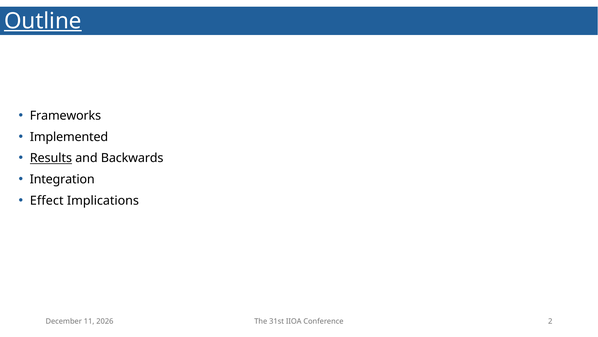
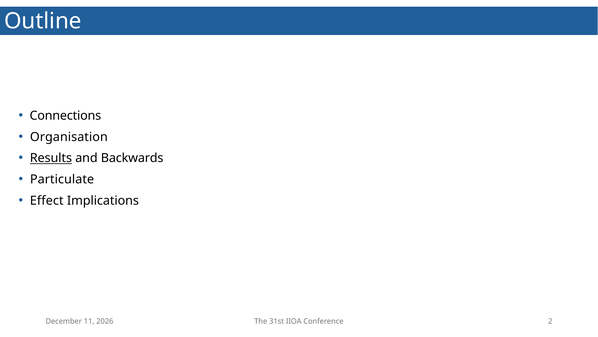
Outline underline: present -> none (43, 21)
Frameworks: Frameworks -> Connections (65, 115)
Implemented: Implemented -> Organisation (69, 137)
Integration: Integration -> Particulate (62, 179)
